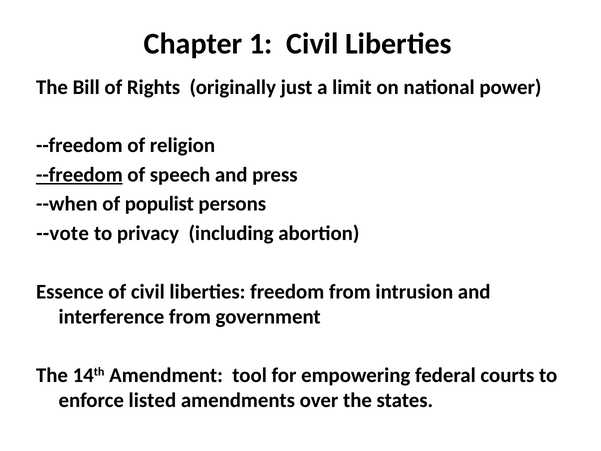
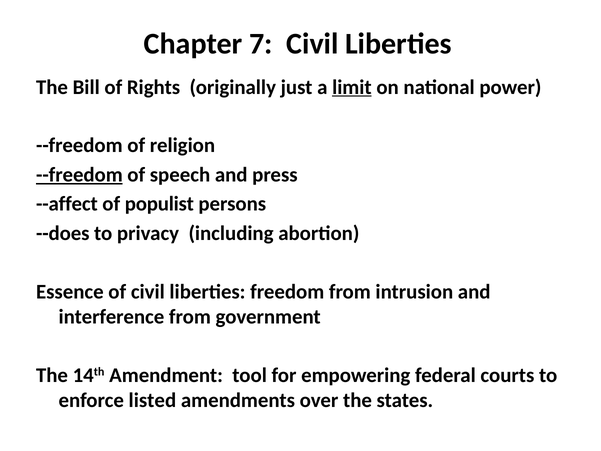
1: 1 -> 7 (261, 44)
limit underline: none -> present (352, 87)
--when: --when -> --affect (67, 204)
--vote: --vote -> --does (63, 233)
